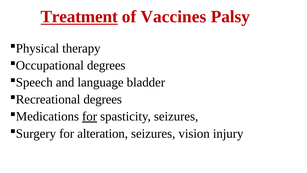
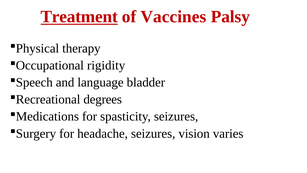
degrees: degrees -> rigidity (106, 65)
for underline: present -> none (90, 116)
alteration: alteration -> headache (103, 133)
injury: injury -> varies (228, 133)
